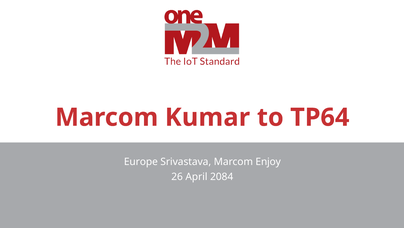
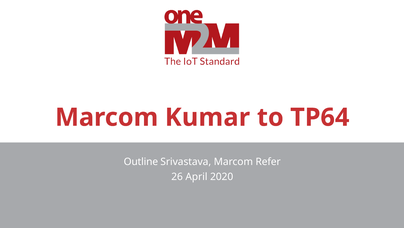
Europe: Europe -> Outline (141, 161)
Enjoy: Enjoy -> Refer (268, 161)
2084: 2084 -> 2020 (222, 176)
